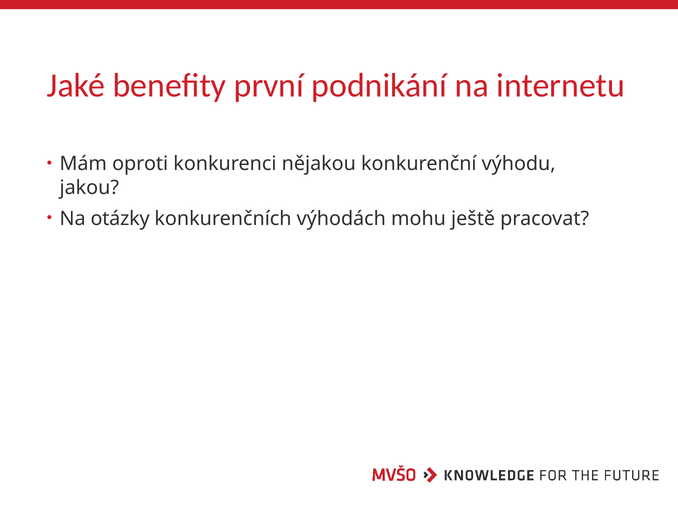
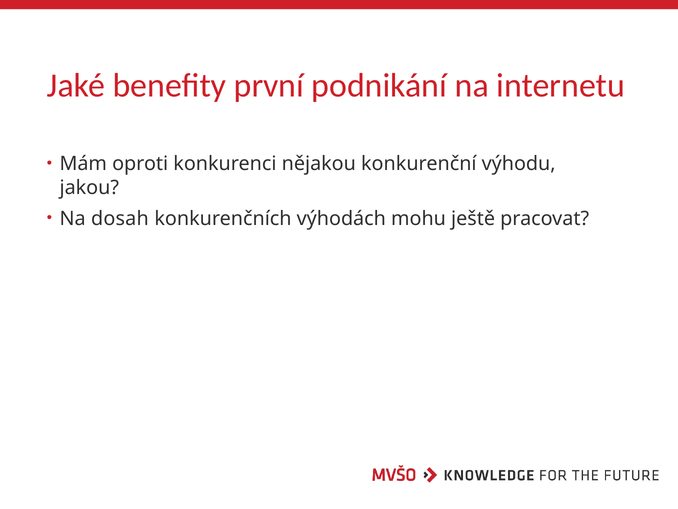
otázky: otázky -> dosah (120, 218)
